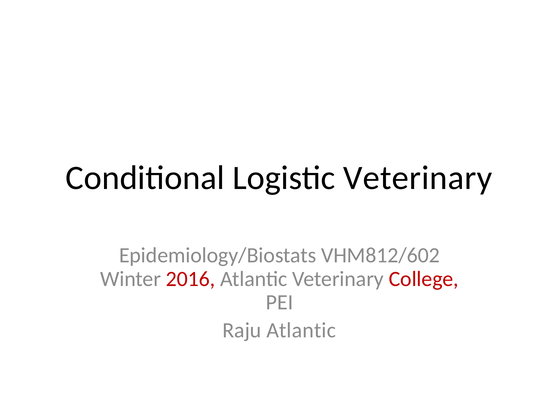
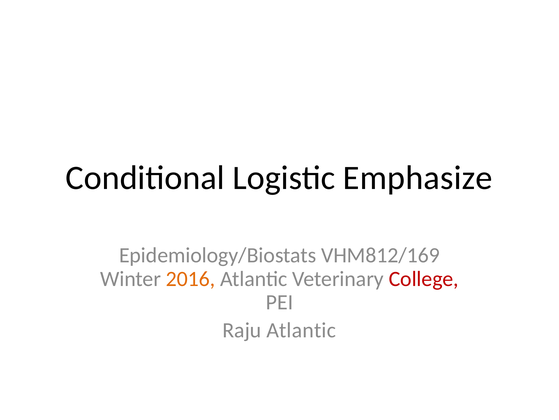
Logistic Veterinary: Veterinary -> Emphasize (418, 178)
VHM812/602: VHM812/602 -> VHM812/169 (381, 255)
2016 colour: red -> orange (191, 278)
